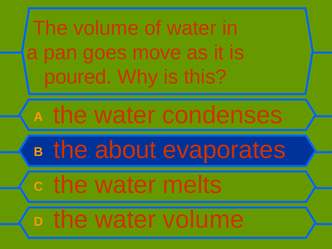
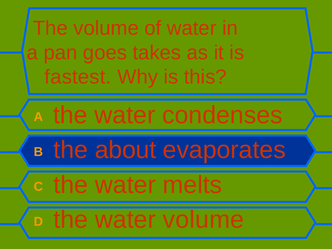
move: move -> takes (157, 53)
poured: poured -> fastest (78, 77)
